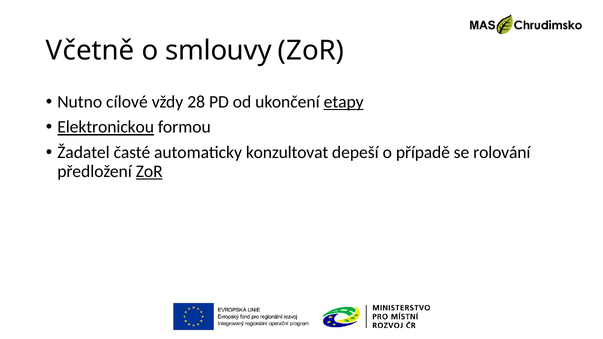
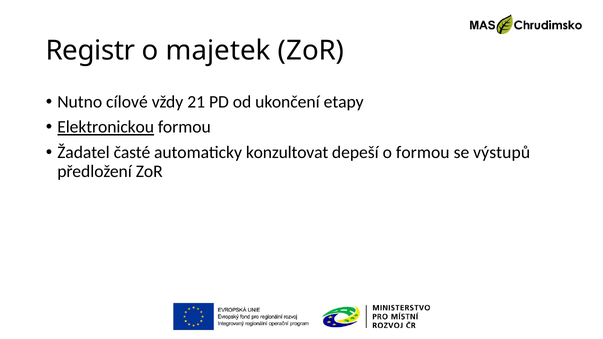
Včetně: Včetně -> Registr (90, 51)
smlouvy: smlouvy -> majetek (218, 51)
28: 28 -> 21 (196, 102)
etapy underline: present -> none (344, 102)
o případě: případě -> formou (423, 153)
rolování: rolování -> výstupů (502, 153)
ZoR underline: present -> none (149, 172)
